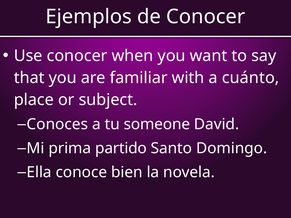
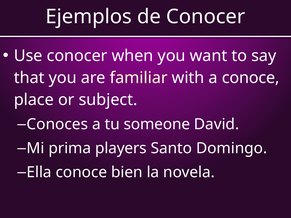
a cuánto: cuánto -> conoce (251, 78)
partido: partido -> players (121, 148)
